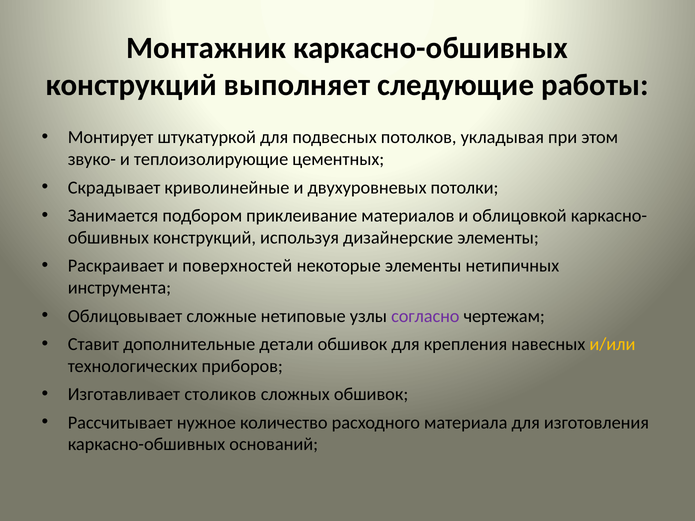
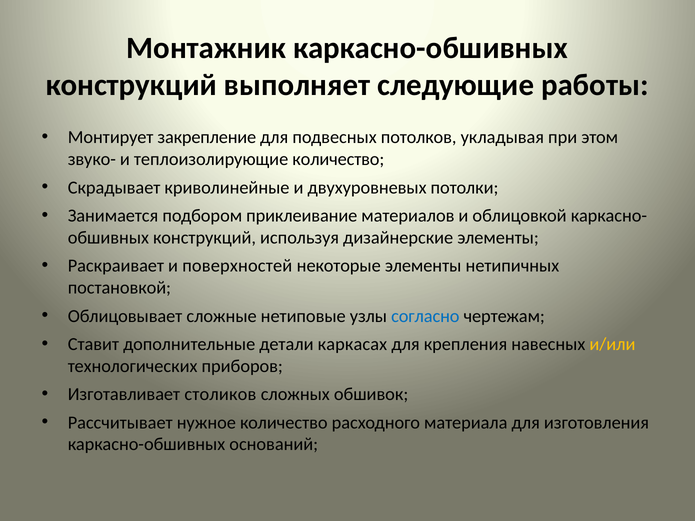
штукатуркой: штукатуркой -> закрепление (207, 137)
теплоизолирующие цементных: цементных -> количество (338, 159)
инструмента: инструмента -> постановкой (119, 288)
согласно colour: purple -> blue (425, 316)
детали обшивок: обшивок -> каркасах (352, 344)
